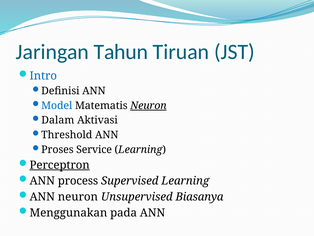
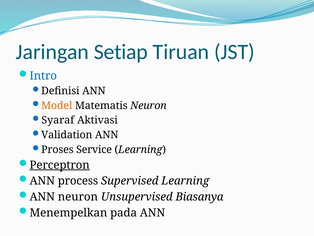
Tahun: Tahun -> Setiap (121, 52)
Model colour: blue -> orange (57, 105)
Neuron underline: present -> none (148, 105)
Dalam: Dalam -> Syaraf (58, 120)
Threshold: Threshold -> Validation (67, 135)
Menggunakan: Menggunakan -> Menempelkan (68, 212)
